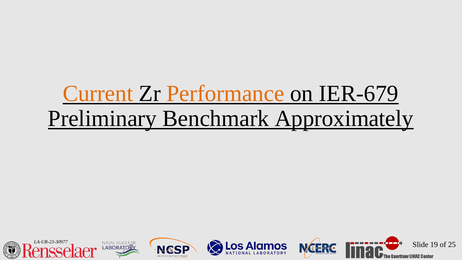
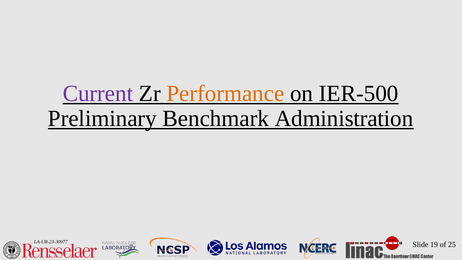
Current colour: orange -> purple (98, 93)
IER-679: IER-679 -> IER-500 (359, 93)
Approximately: Approximately -> Administration (344, 118)
